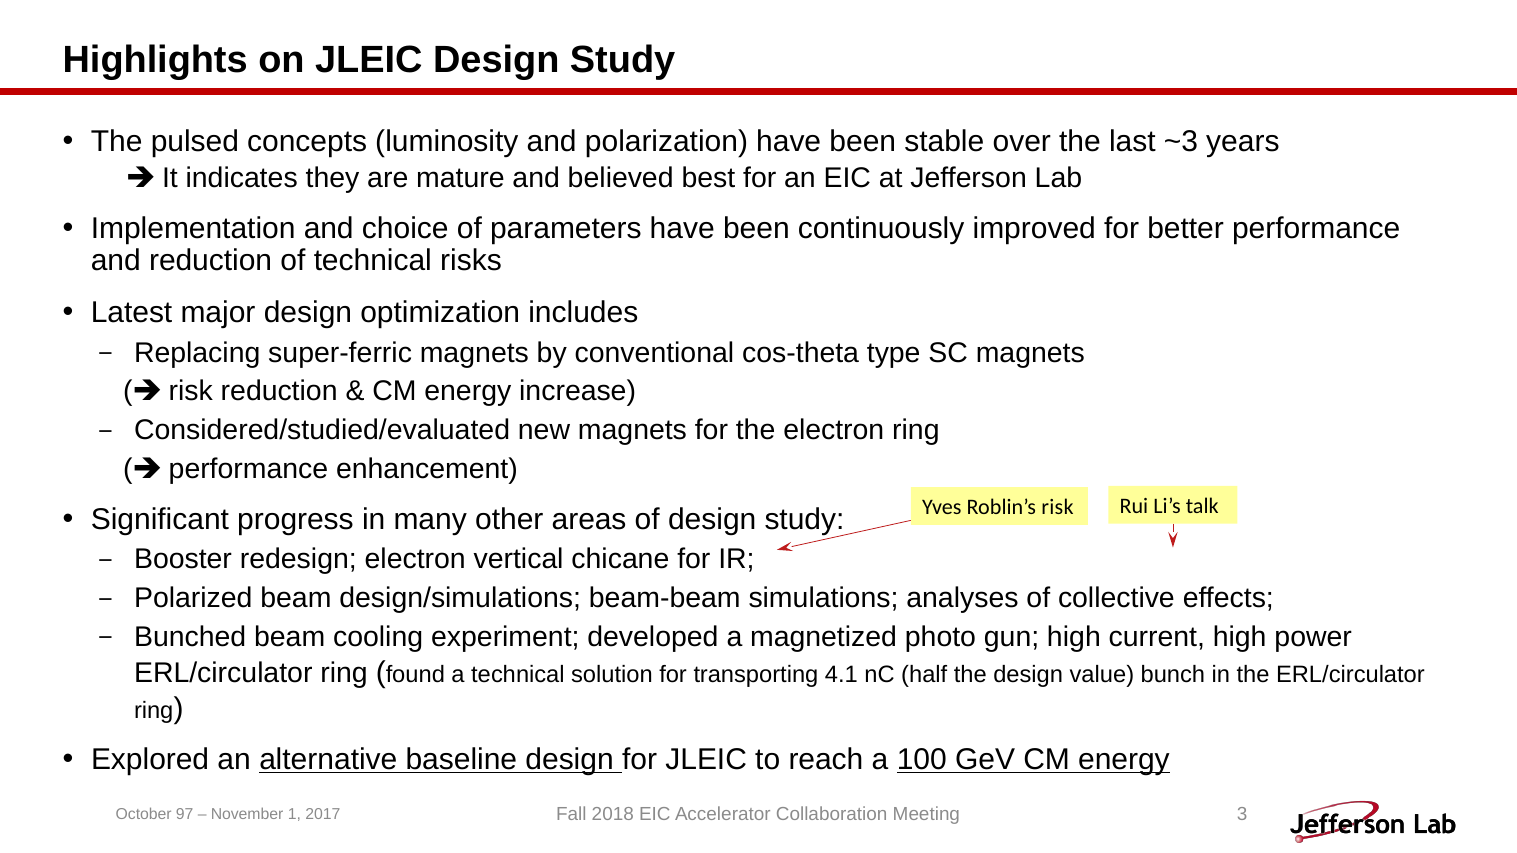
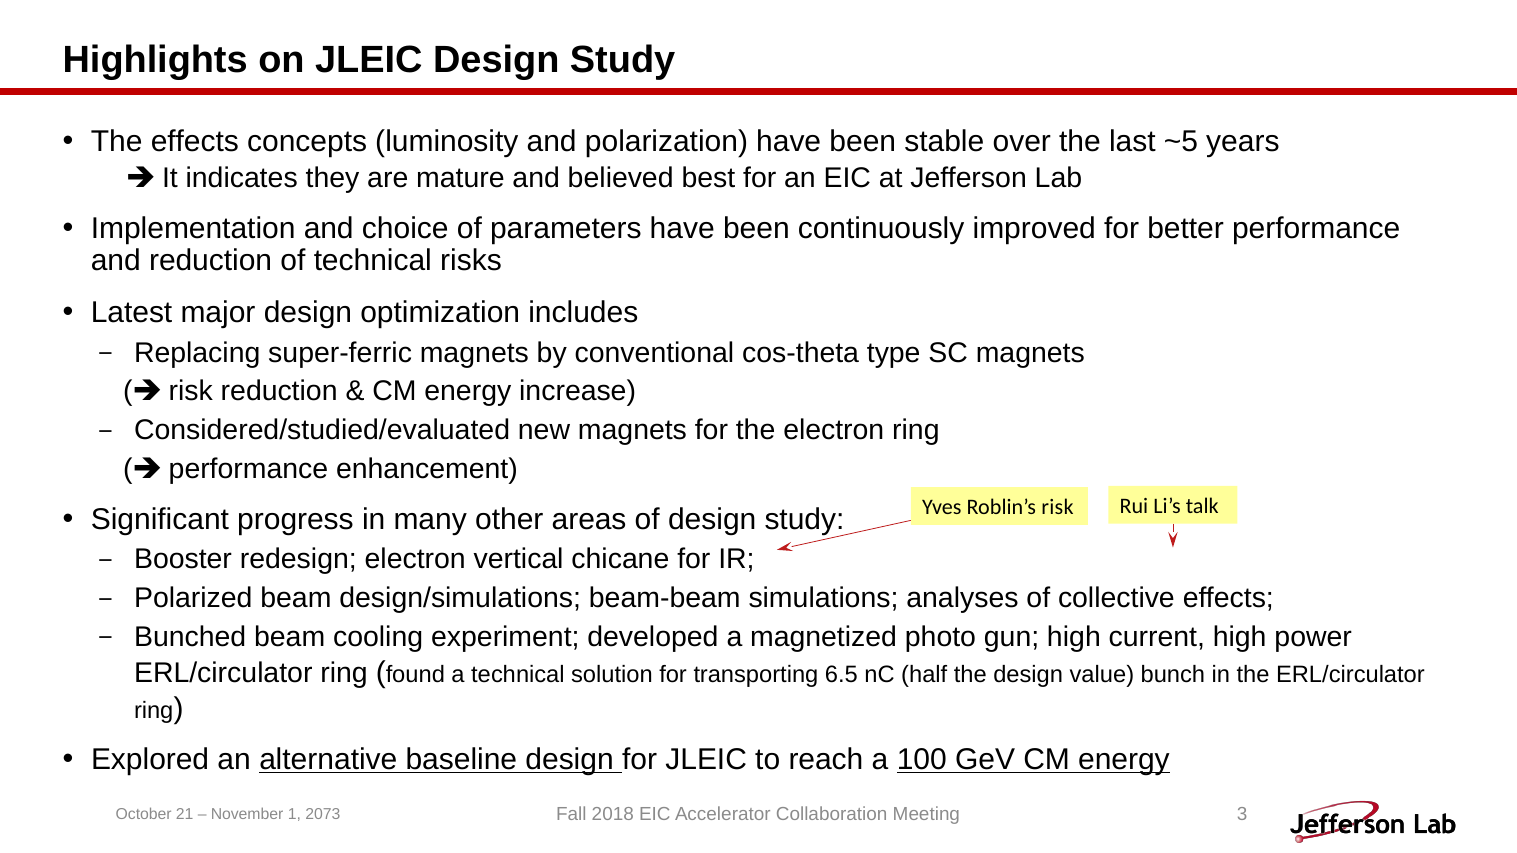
The pulsed: pulsed -> effects (195, 142)
~3: ~3 -> ~5 (1181, 142)
4.1: 4.1 -> 6.5 (841, 675)
97: 97 -> 21 (185, 815)
2017: 2017 -> 2073 (323, 815)
